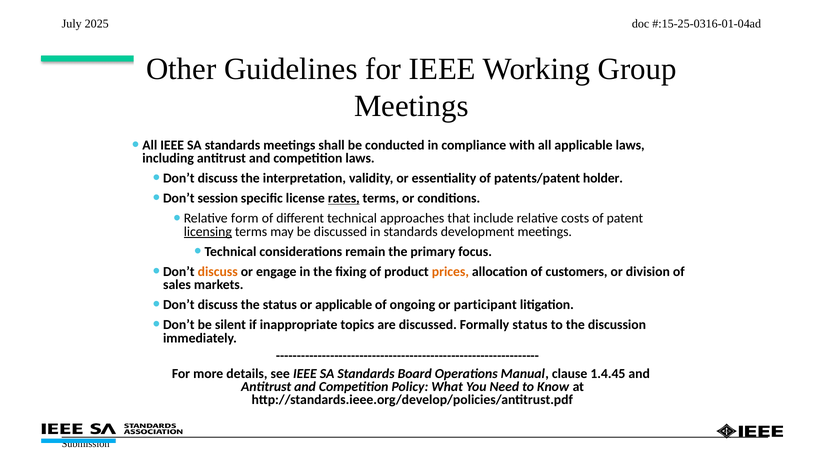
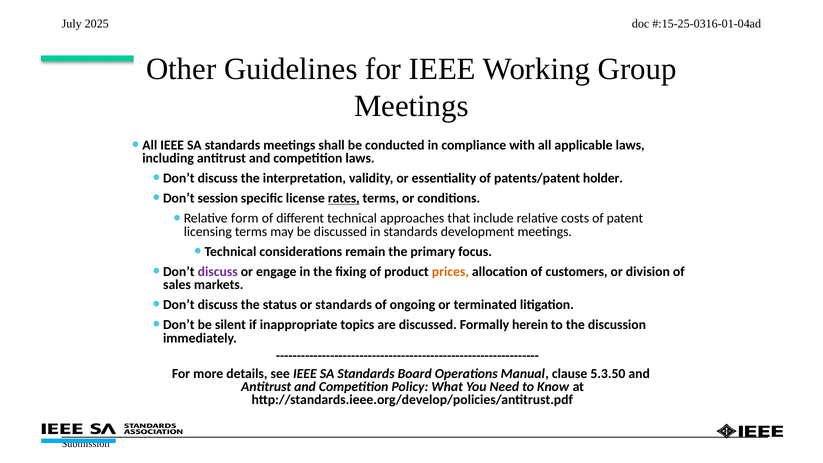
licensing underline: present -> none (208, 232)
discuss colour: orange -> purple (218, 272)
or applicable: applicable -> standards (344, 305)
participant: participant -> terminated (485, 305)
Formally status: status -> herein (530, 325)
1.4.45: 1.4.45 -> 5.3.50 (608, 374)
